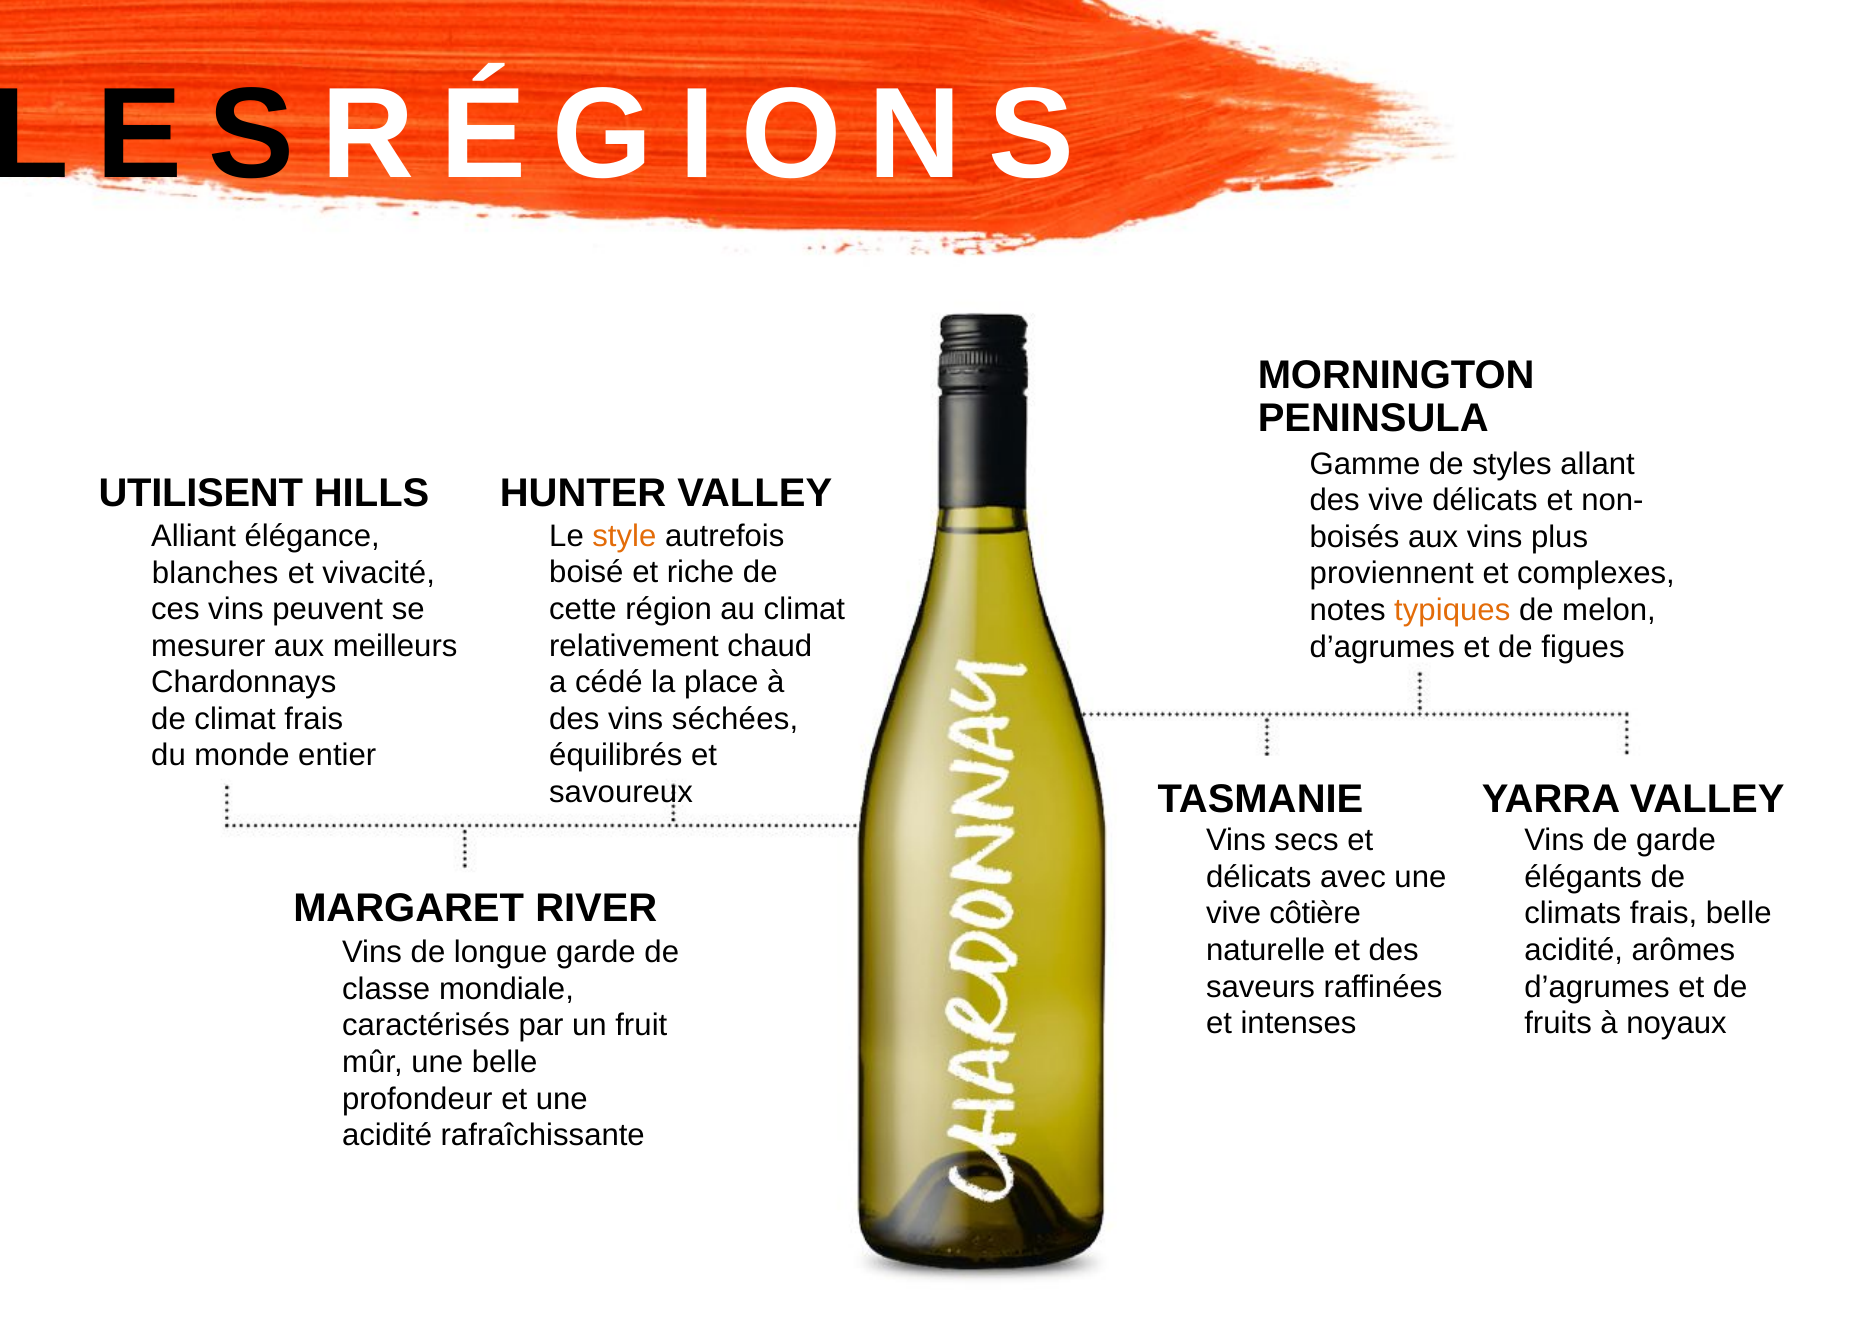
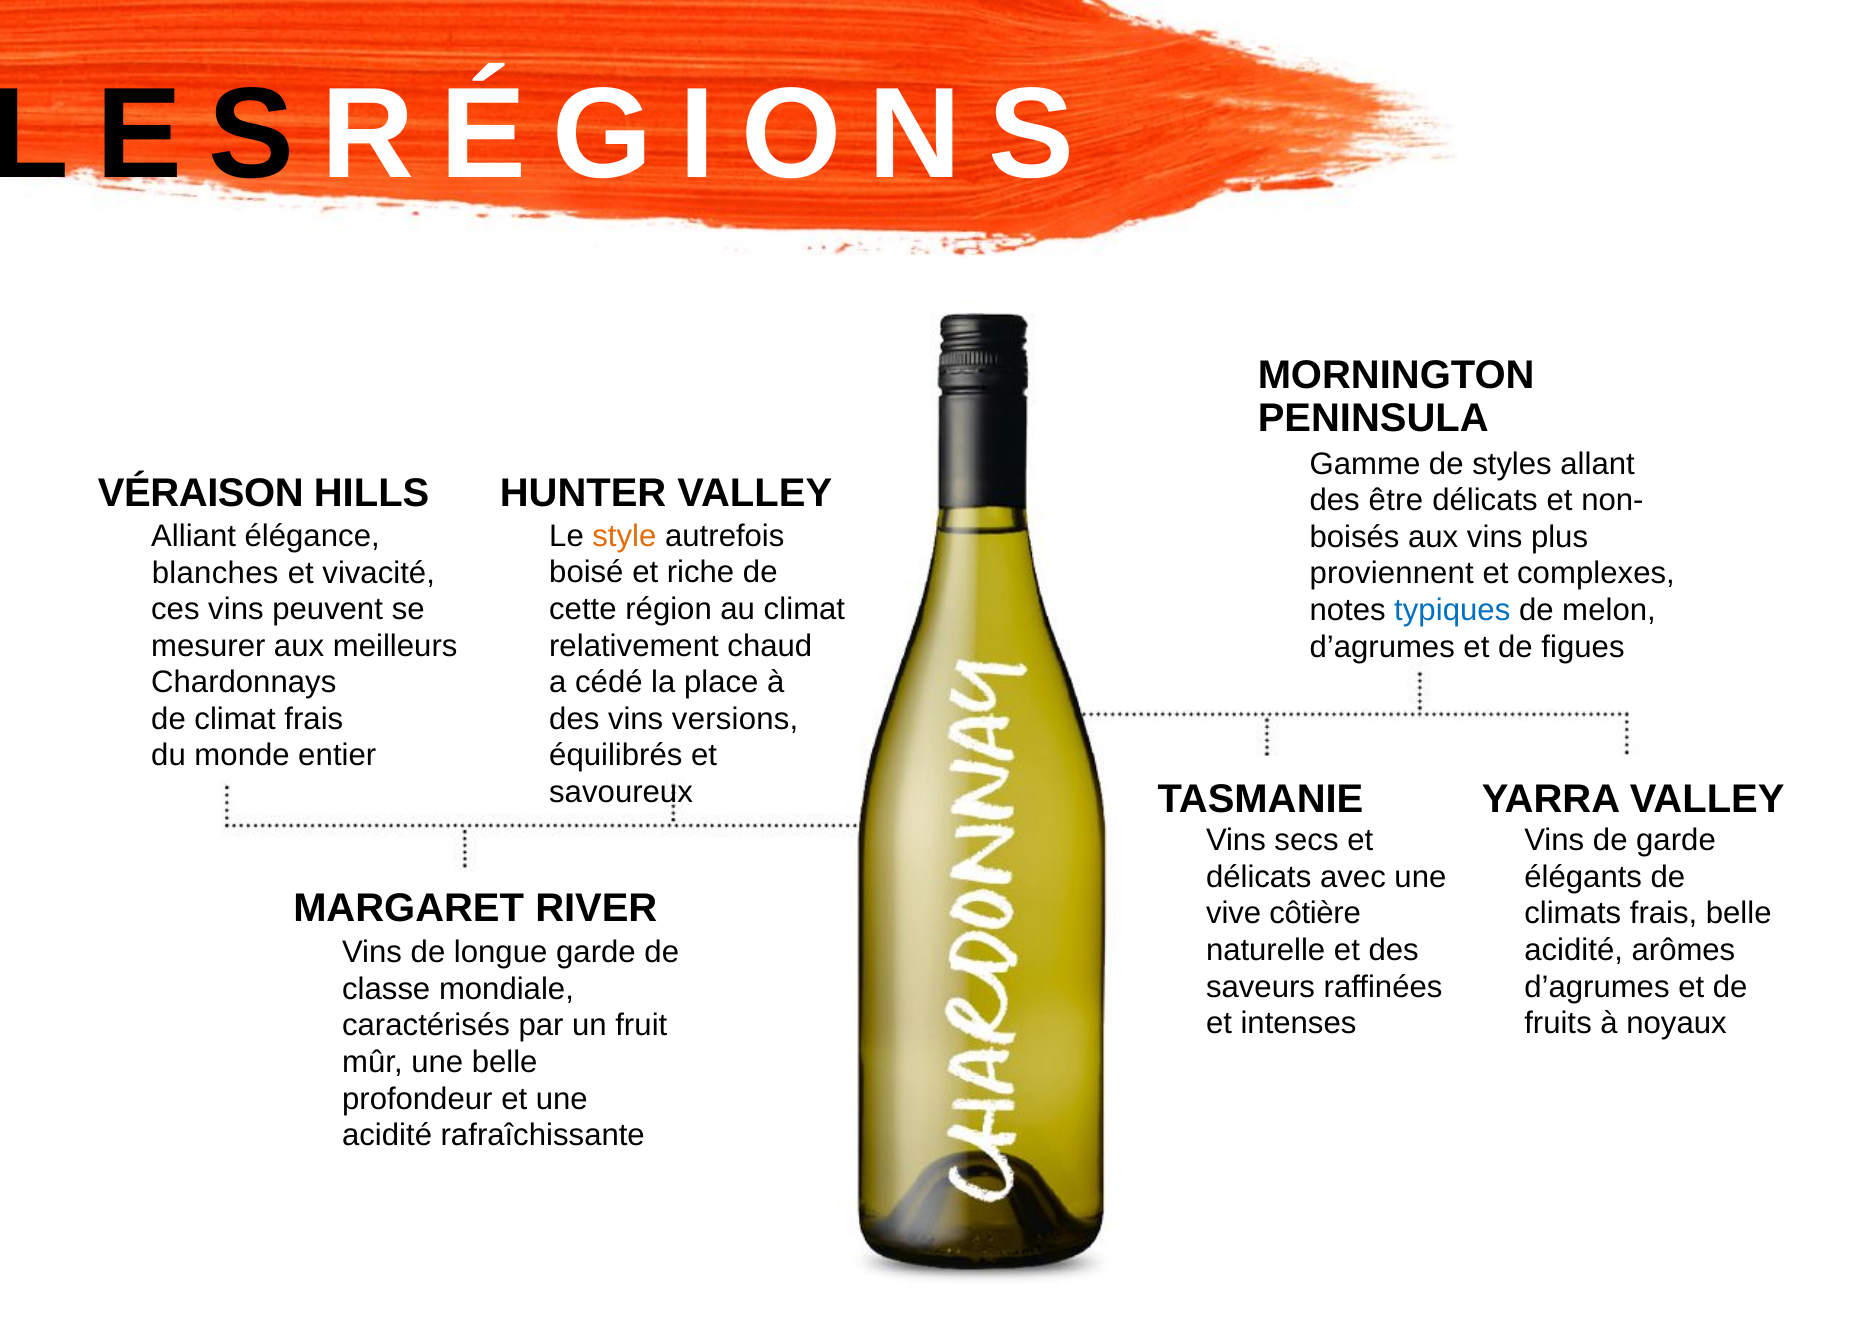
UTILISENT: UTILISENT -> VÉRAISON (201, 493)
des vive: vive -> être (1396, 501)
typiques colour: orange -> blue (1452, 610)
séchées: séchées -> versions (735, 719)
